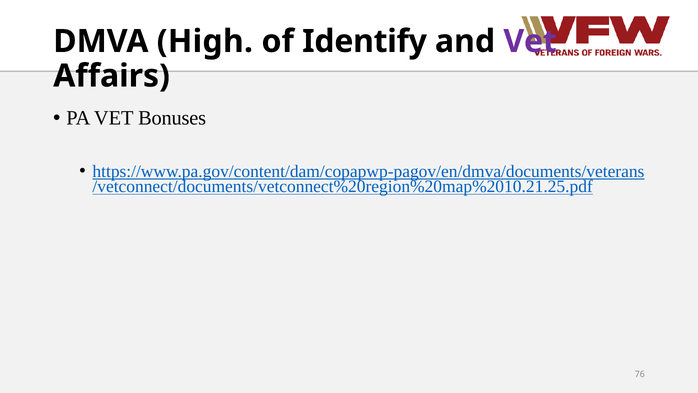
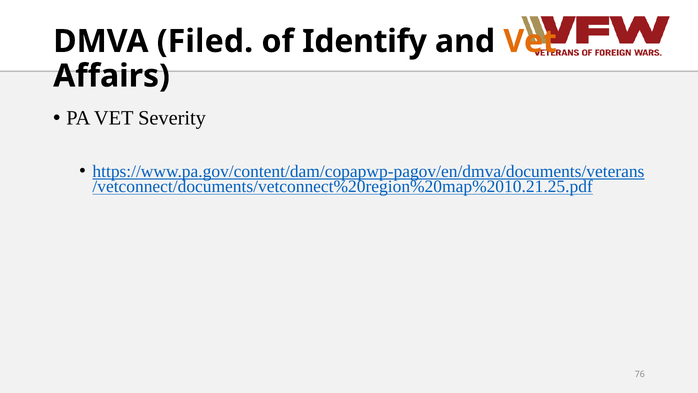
High: High -> Filed (205, 41)
Vet colour: purple -> orange (530, 41)
Bonuses: Bonuses -> Severity (172, 118)
